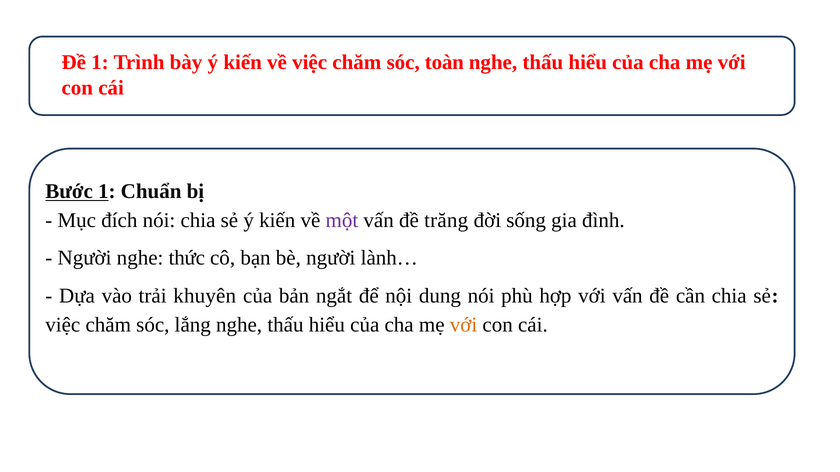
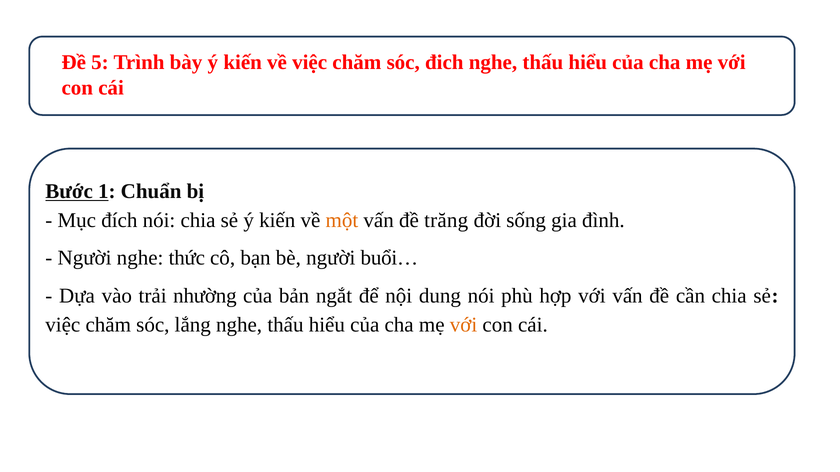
Đề 1: 1 -> 5 (100, 63)
toàn: toàn -> đich (444, 63)
một colour: purple -> orange (342, 221)
lành…: lành… -> buổi… (389, 258)
khuyên: khuyên -> nhường (205, 296)
